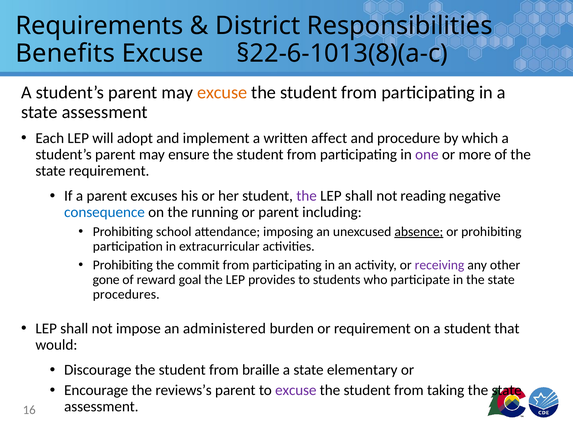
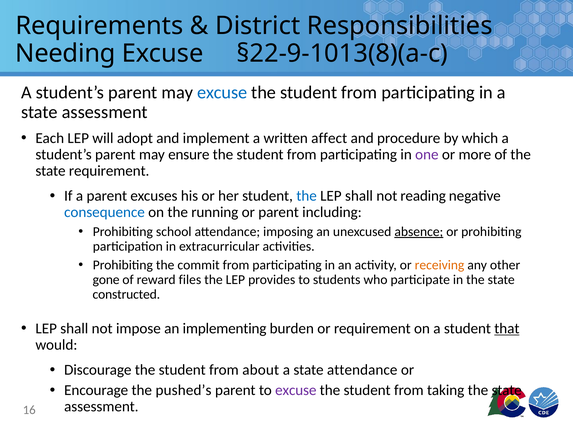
Benefits: Benefits -> Needing (65, 53)
§22-6-1013(8)(a-c: §22-6-1013(8)(a-c -> §22-9-1013(8)(a-c (342, 53)
excuse colour: orange -> blue (222, 92)
the colour: purple -> blue (307, 196)
receiving colour: purple -> orange (440, 265)
goal: goal -> files (190, 279)
procedures: procedures -> constructed (126, 294)
administered: administered -> implementing (225, 328)
that underline: none -> present (507, 328)
braille: braille -> about (261, 370)
state elementary: elementary -> attendance (362, 370)
reviews’s: reviews’s -> pushed’s (183, 390)
